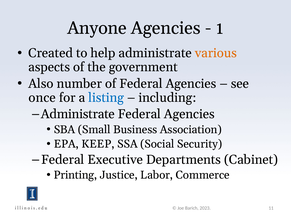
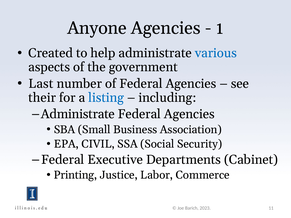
various colour: orange -> blue (216, 53)
Also: Also -> Last (41, 84)
once: once -> their (42, 98)
KEEP: KEEP -> CIVIL (98, 144)
